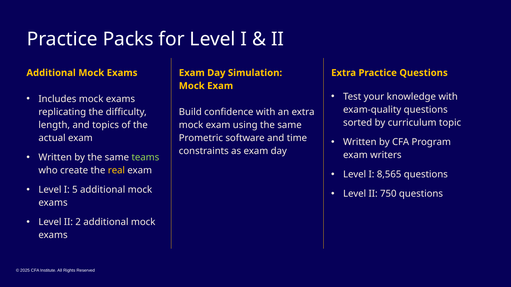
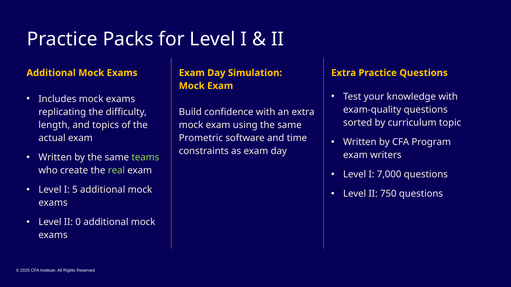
real colour: yellow -> light green (116, 171)
8,565: 8,565 -> 7,000 (389, 175)
2: 2 -> 0 (78, 222)
